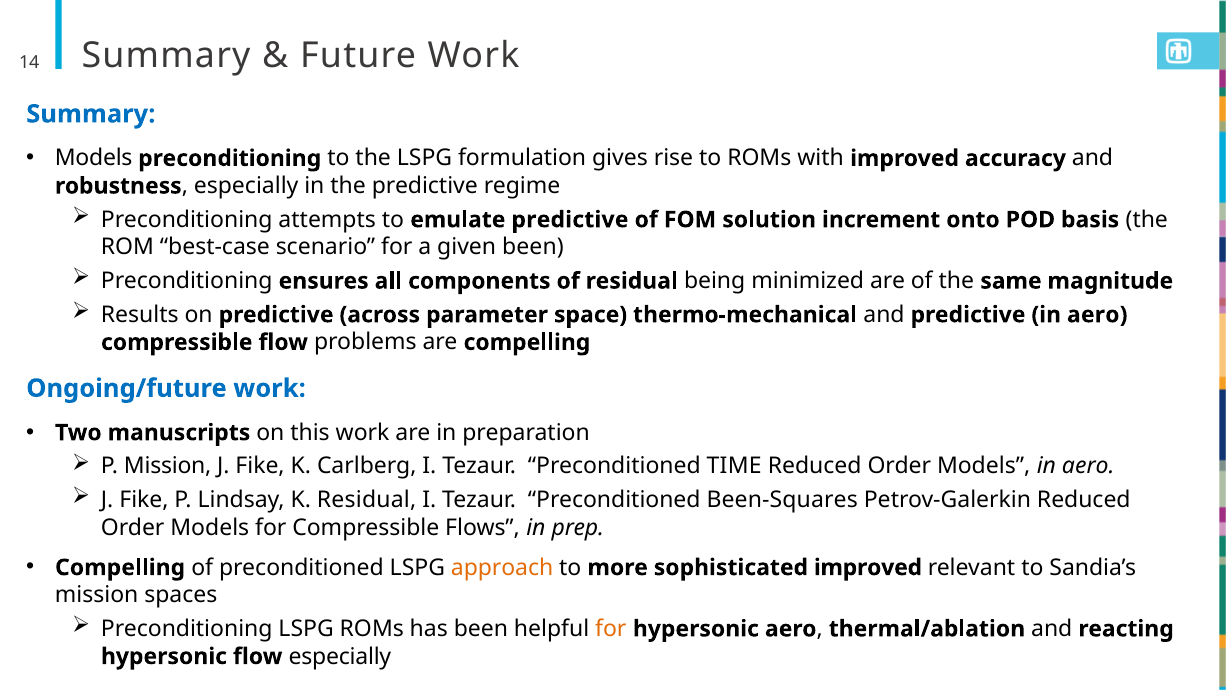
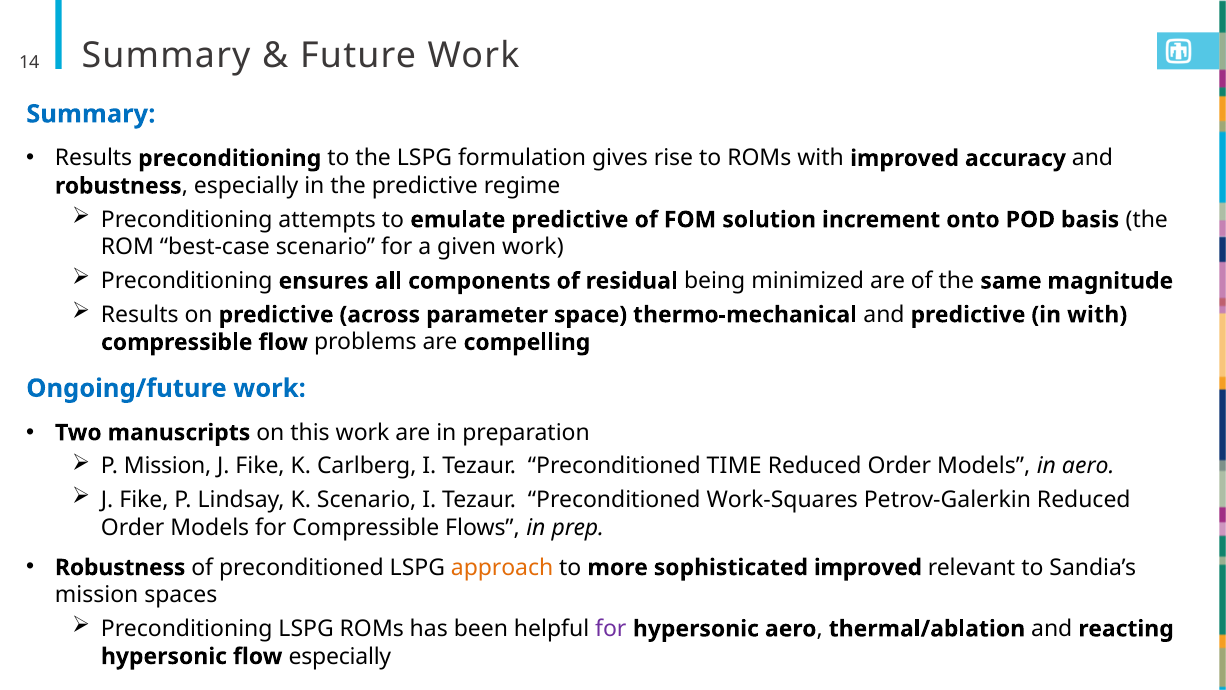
Models: Models -> Results (94, 158)
given been: been -> work (533, 247)
predictive in aero: aero -> with (1097, 315)
K Residual: Residual -> Scenario (367, 500)
Been-Squares: Been-Squares -> Work-Squares (782, 500)
Compelling: Compelling -> Robustness (120, 567)
for colour: orange -> purple (611, 629)
